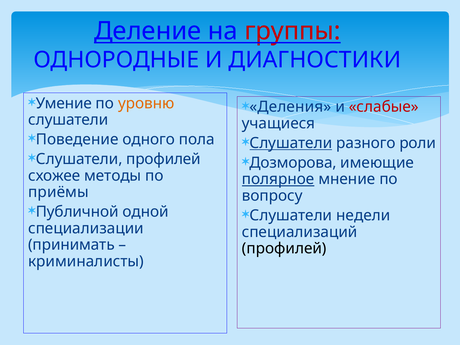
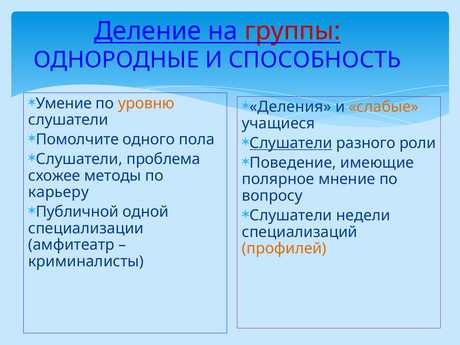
ДИАГНОСТИКИ: ДИАГНОСТИКИ -> СПОСОБНОСТЬ (315, 60)
слабые colour: red -> orange (384, 107)
Поведение: Поведение -> Помолчите (77, 139)
Слушатели профилей: профилей -> проблема (164, 159)
Дозморова: Дозморова -> Поведение (293, 163)
полярное underline: present -> none (278, 179)
приёмы: приёмы -> карьеру (58, 192)
принимать: принимать -> амфитеатр (71, 245)
профилей colour: black -> orange (284, 248)
